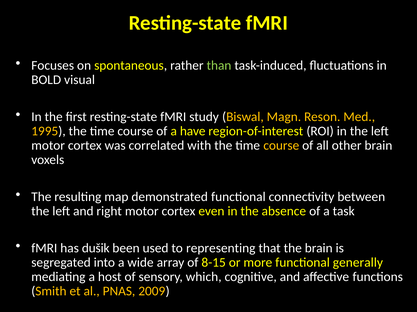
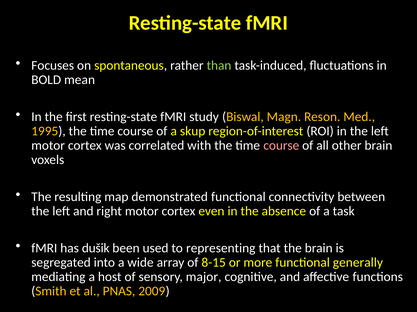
visual: visual -> mean (80, 80)
have: have -> skup (193, 131)
course colour: yellow -> pink (281, 146)
which: which -> major (204, 277)
